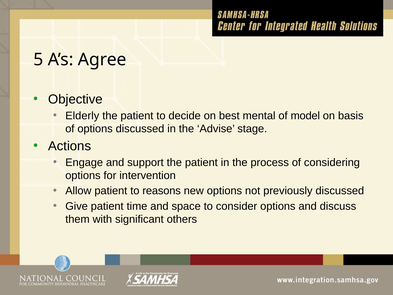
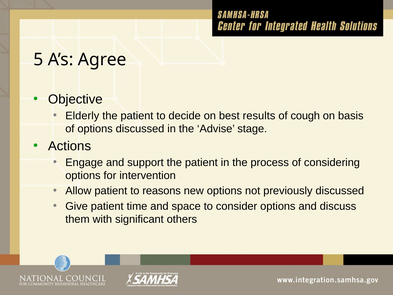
mental: mental -> results (259, 116)
model: model -> cough (305, 116)
